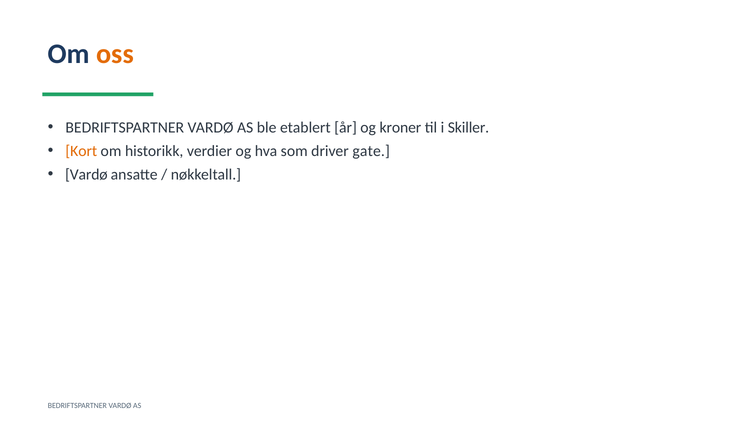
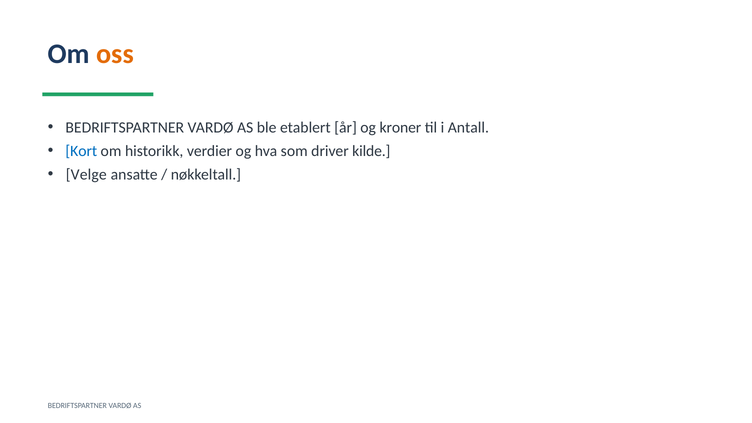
Skiller: Skiller -> Antall (468, 127)
Kort colour: orange -> blue (81, 151)
gate: gate -> kilde (371, 151)
Vardø: Vardø -> Velge (86, 174)
